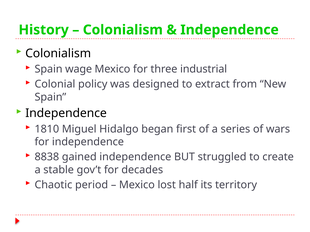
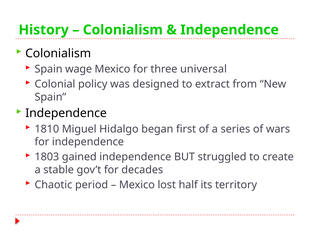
industrial: industrial -> universal (204, 69)
8838: 8838 -> 1803 (47, 157)
